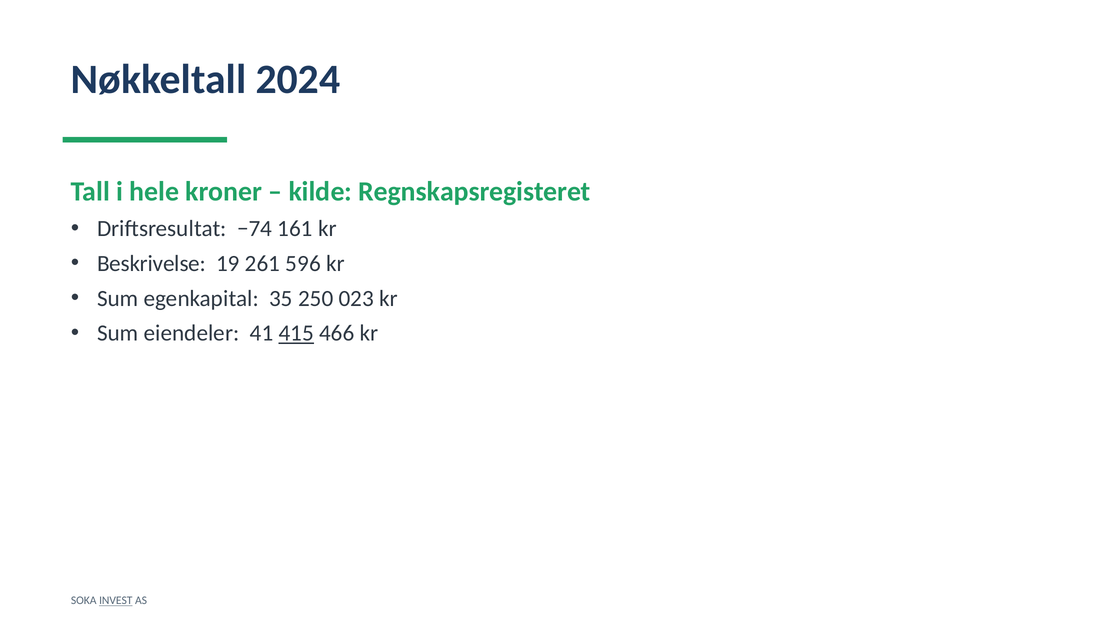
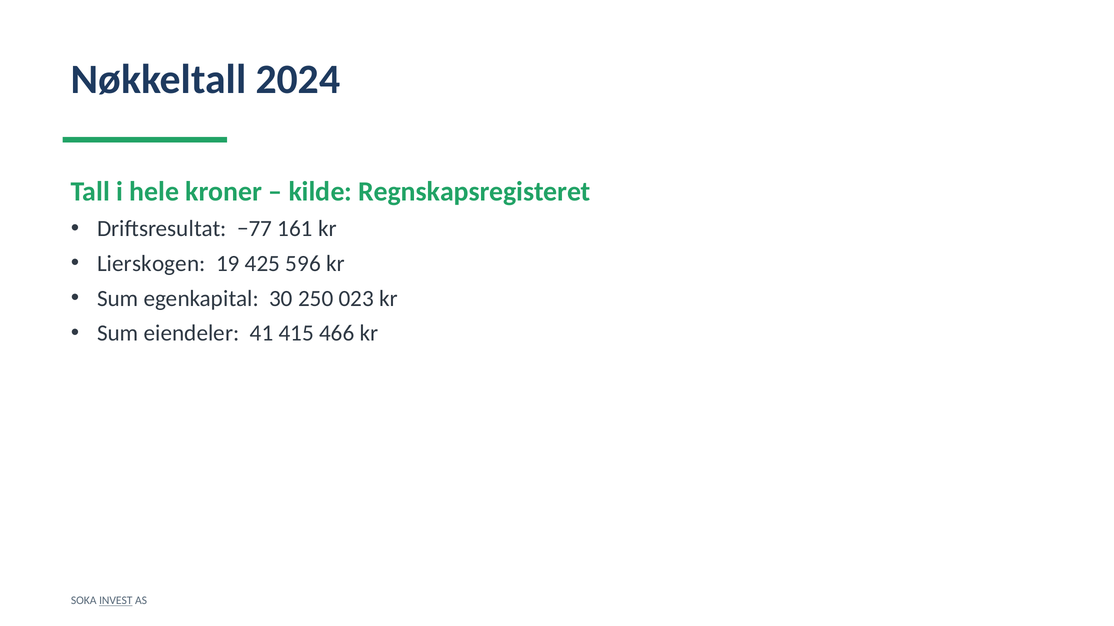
−74: −74 -> −77 (255, 229)
Beskrivelse: Beskrivelse -> Lierskogen (151, 264)
261: 261 -> 425 (263, 264)
35: 35 -> 30 (281, 299)
415 underline: present -> none (296, 334)
